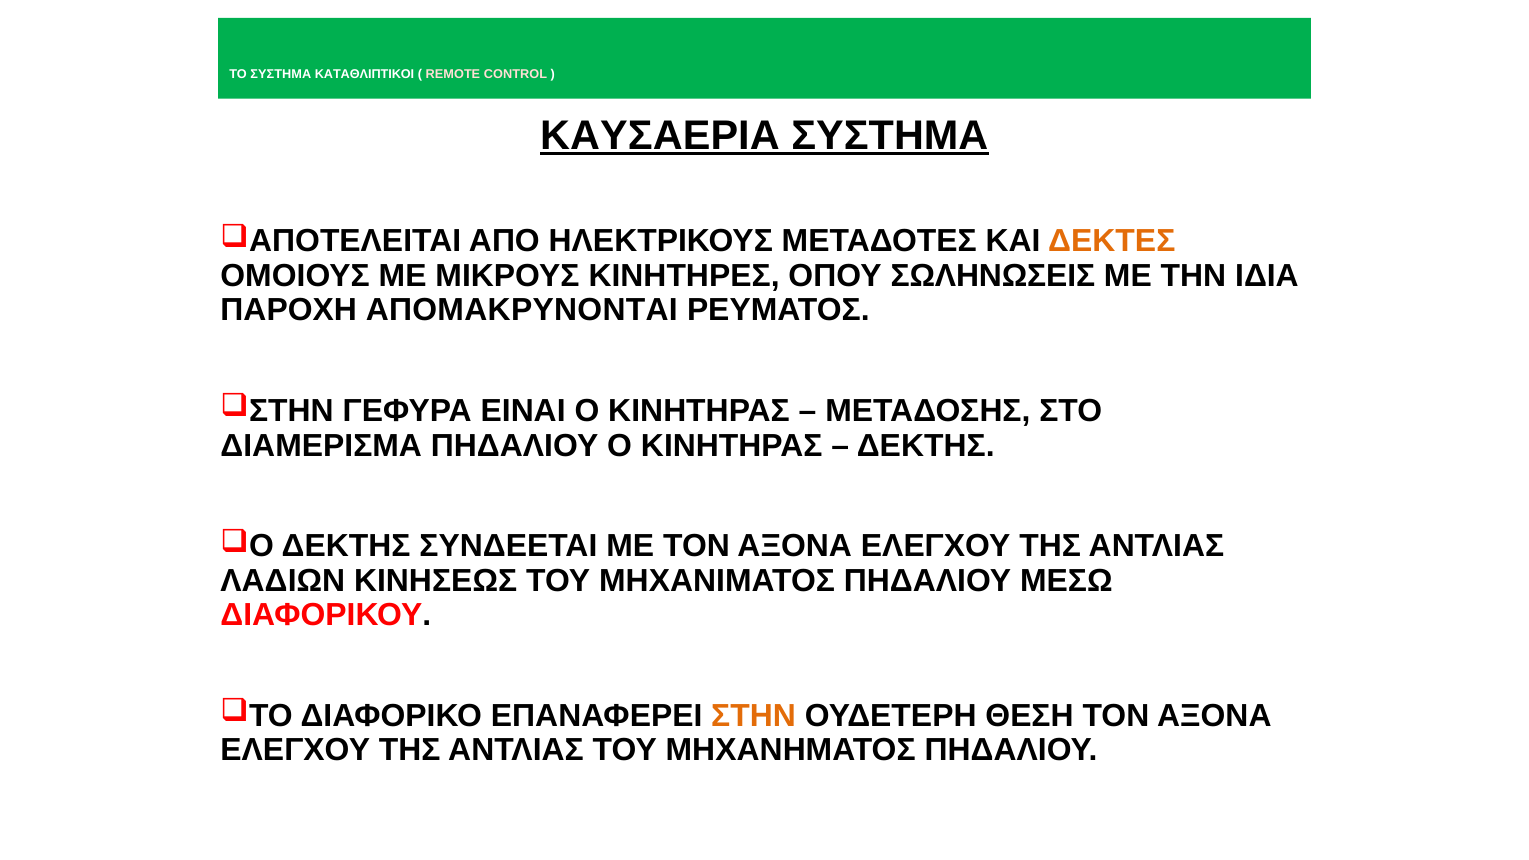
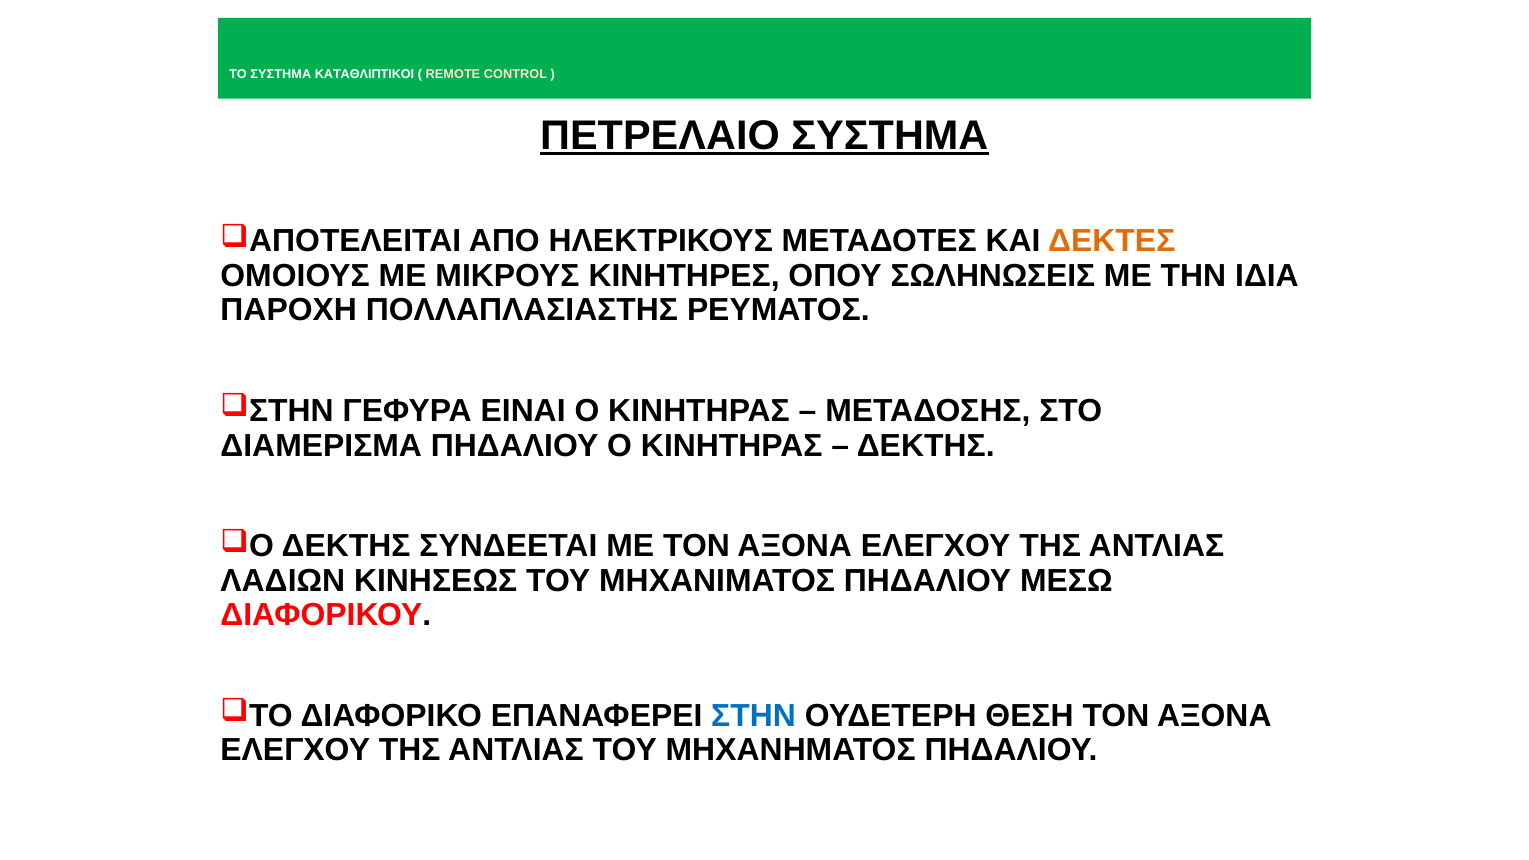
ΚΑΥΣΑΕΡΙΑ: ΚΑΥΣΑΕΡΙΑ -> ΠΕΤΡΕΛΑΙΟ (660, 135)
ΑΠΟΜΑΚΡΥΝΟΝΤΑΙ: ΑΠΟΜΑΚΡΥΝΟΝΤΑΙ -> ΠΟΛΛΑΠΛΑΣΙΑΣΤΗΣ (522, 310)
ΣΤΗΝ colour: orange -> blue (754, 716)
